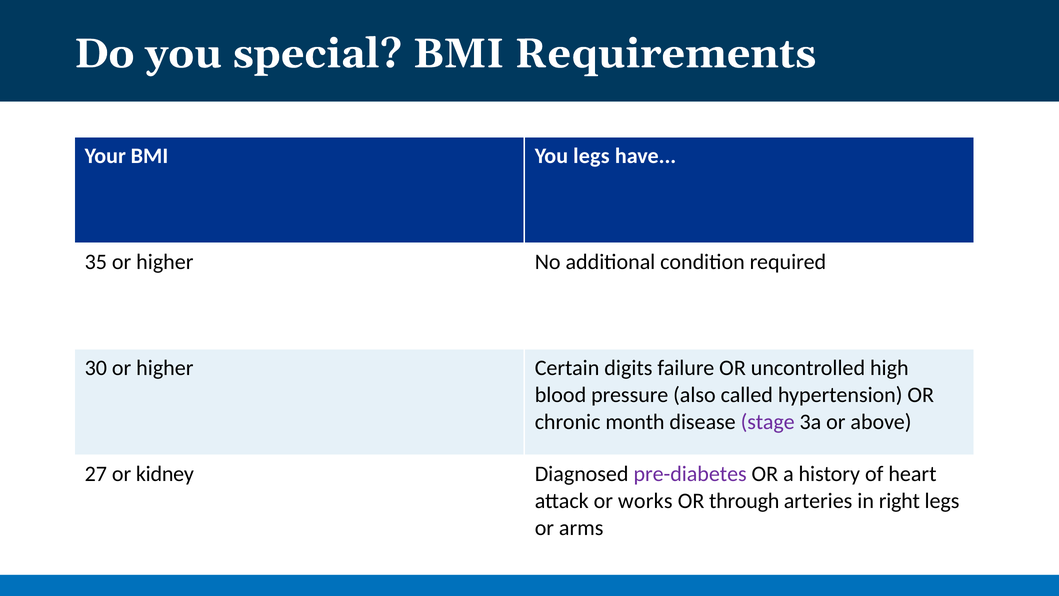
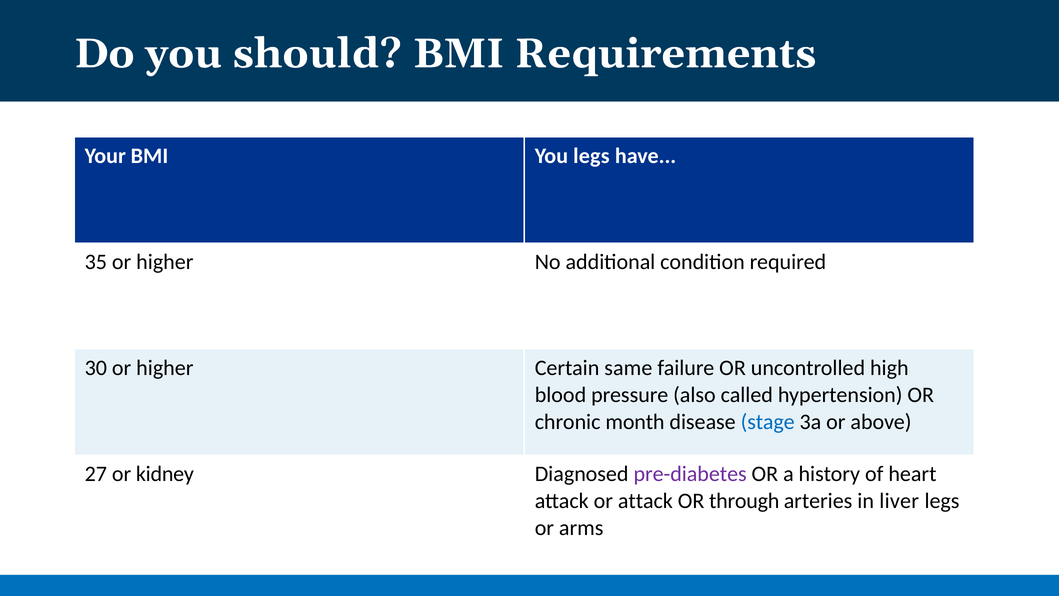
special: special -> should (317, 54)
digits: digits -> same (628, 368)
stage colour: purple -> blue (768, 422)
or works: works -> attack (645, 501)
right: right -> liver (899, 501)
